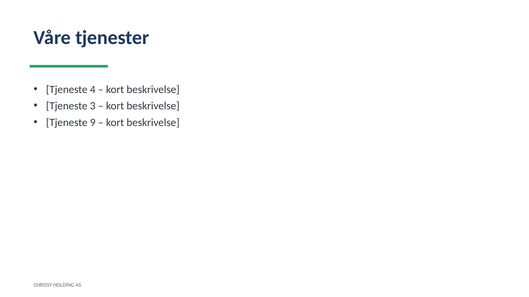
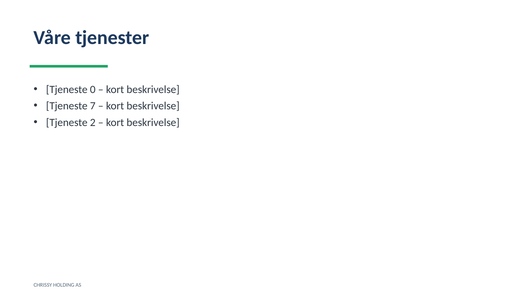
4: 4 -> 0 (93, 90)
3: 3 -> 7 (93, 106)
9: 9 -> 2 (93, 123)
